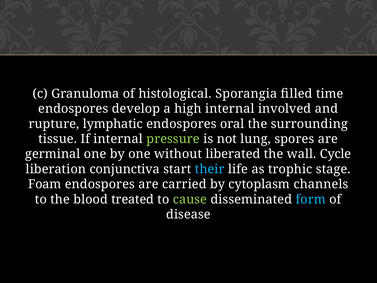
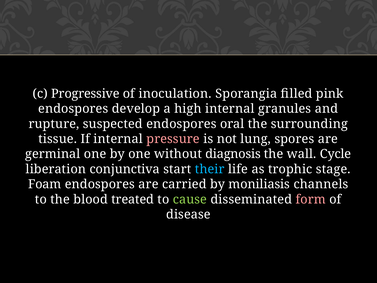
Granuloma: Granuloma -> Progressive (85, 94)
histological: histological -> inoculation (175, 94)
time: time -> pink (330, 94)
involved: involved -> granules (285, 109)
lymphatic: lymphatic -> suspected (113, 124)
pressure colour: light green -> pink (173, 139)
liberated: liberated -> diagnosis (233, 154)
cytoplasm: cytoplasm -> moniliasis (259, 184)
form colour: light blue -> pink (311, 199)
